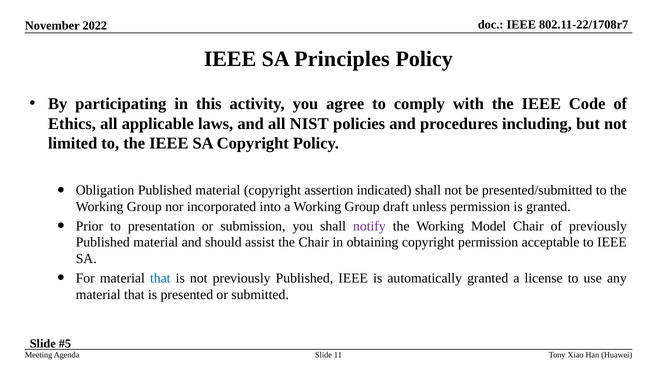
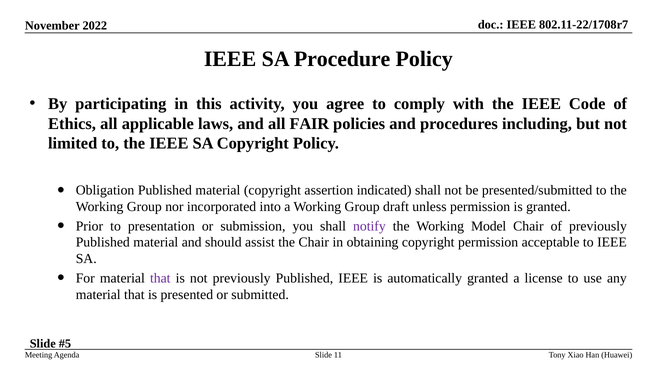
Principles: Principles -> Procedure (342, 59)
NIST: NIST -> FAIR (309, 124)
that colour: blue -> purple (160, 278)
